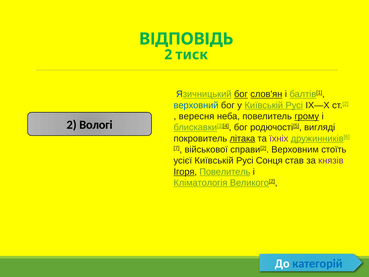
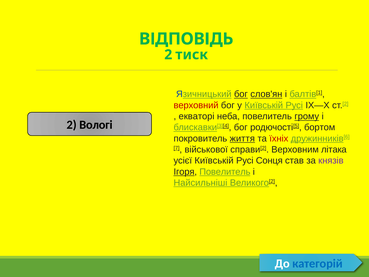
верховний colour: blue -> red (196, 105)
вересня: вересня -> екваторі (197, 116)
вигляді: вигляді -> бортом (320, 127)
літака: літака -> життя (242, 138)
їхніх colour: purple -> red (279, 138)
стоїть: стоїть -> літака (334, 149)
Кліматологія: Кліматологія -> Найсильніші (200, 183)
